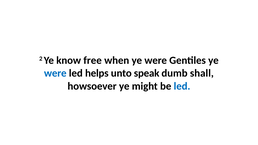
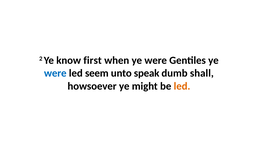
free: free -> first (93, 60)
helps: helps -> seem (97, 73)
led colour: blue -> orange (182, 86)
